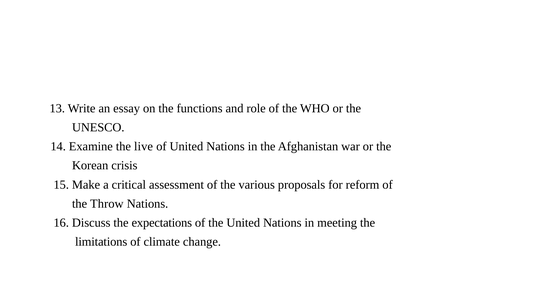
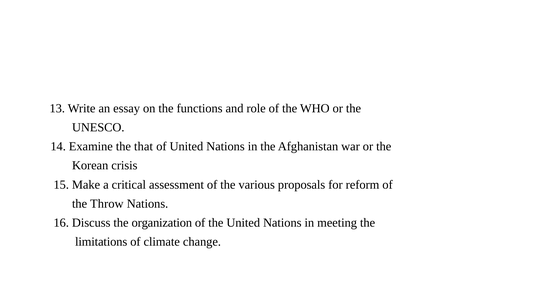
live: live -> that (144, 146)
expectations: expectations -> organization (162, 222)
